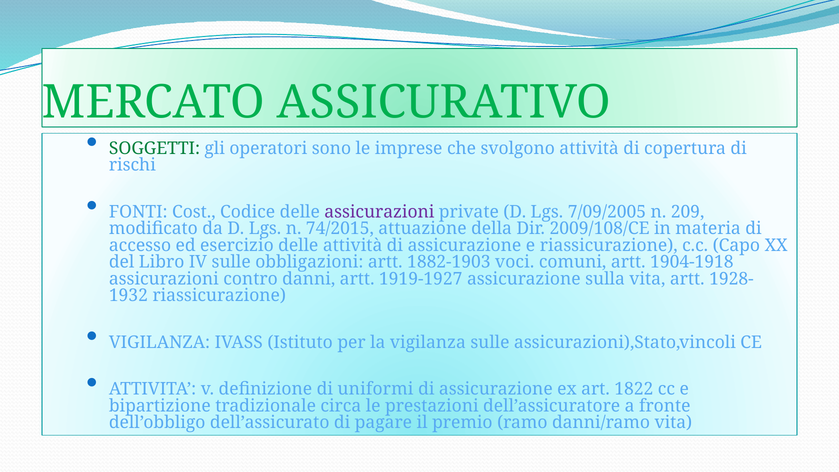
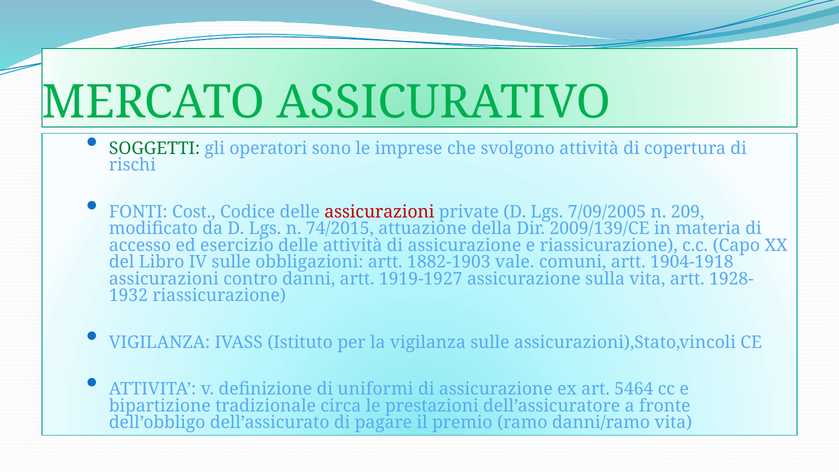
assicurazioni colour: purple -> red (379, 212)
2009/108/CE: 2009/108/CE -> 2009/139/CE (600, 229)
voci: voci -> vale (515, 262)
1822: 1822 -> 5464 (634, 389)
